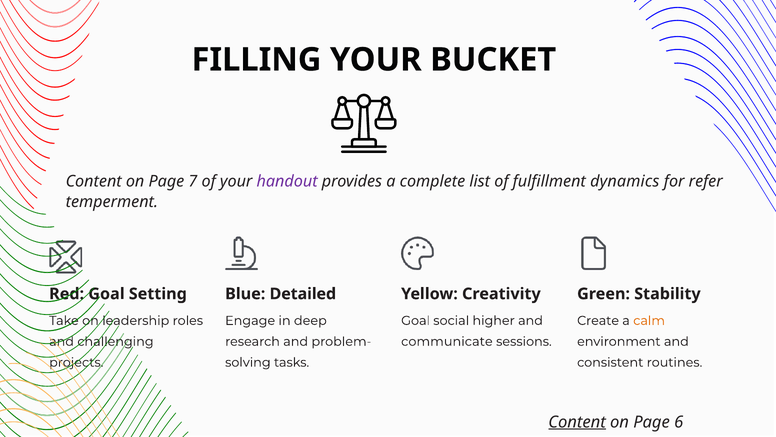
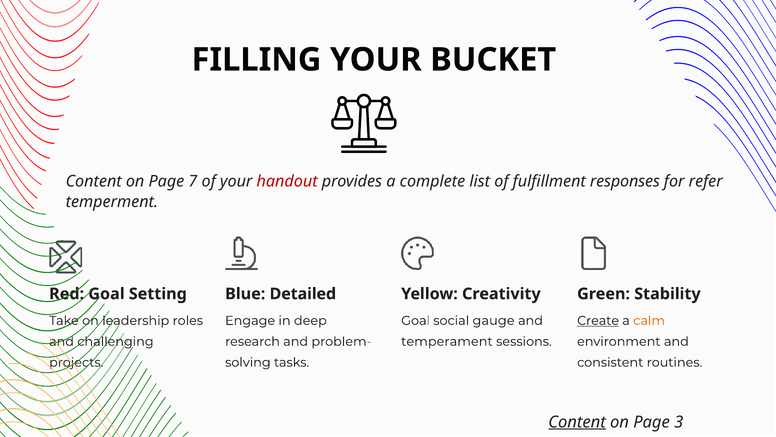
handout colour: purple -> red (287, 181)
dynamics: dynamics -> responses (625, 181)
higher: higher -> gauge (494, 320)
Create underline: none -> present (598, 320)
communicate: communicate -> temperament (447, 341)
6: 6 -> 3 (679, 422)
